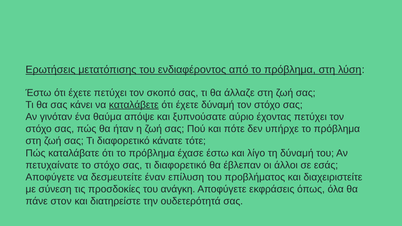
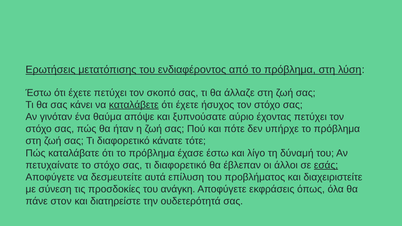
έχετε δύναμή: δύναμή -> ήσυχος (218, 105)
εσάς underline: none -> present (326, 165)
έναν: έναν -> αυτά (155, 177)
